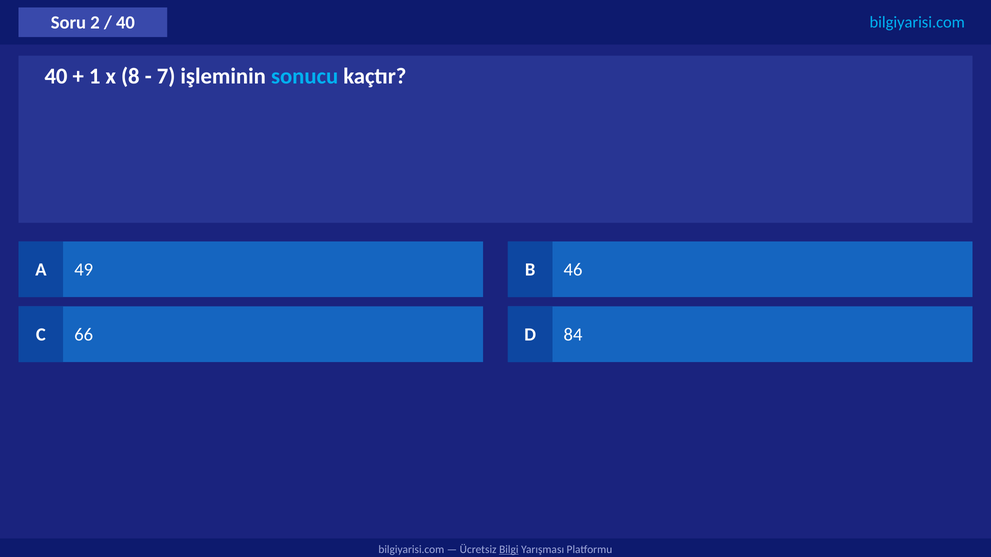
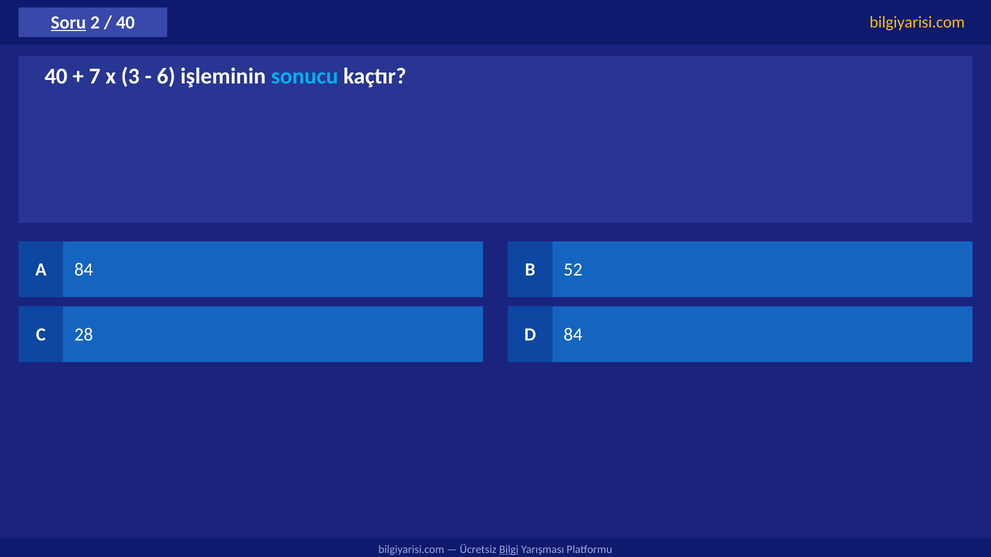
Soru underline: none -> present (68, 23)
bilgiyarisi.com colour: light blue -> yellow (917, 22)
1: 1 -> 7 (95, 76)
8: 8 -> 3 (130, 76)
7: 7 -> 6 (166, 76)
A 49: 49 -> 84 (84, 270)
46: 46 -> 52 (573, 270)
66: 66 -> 28 (84, 335)
